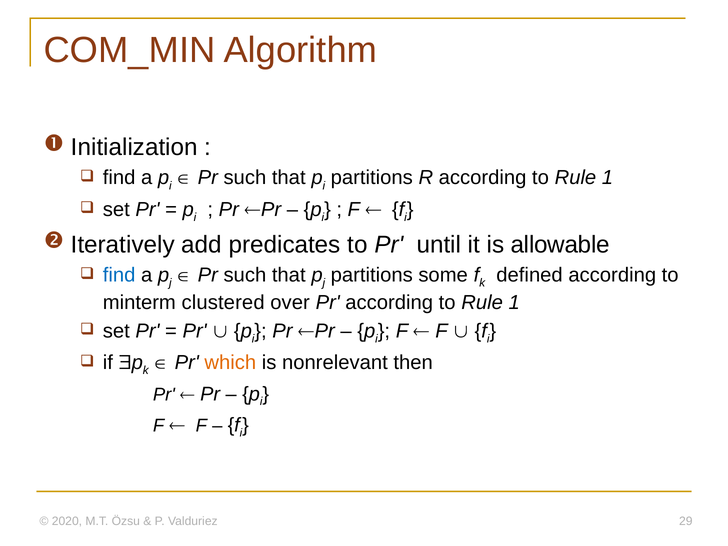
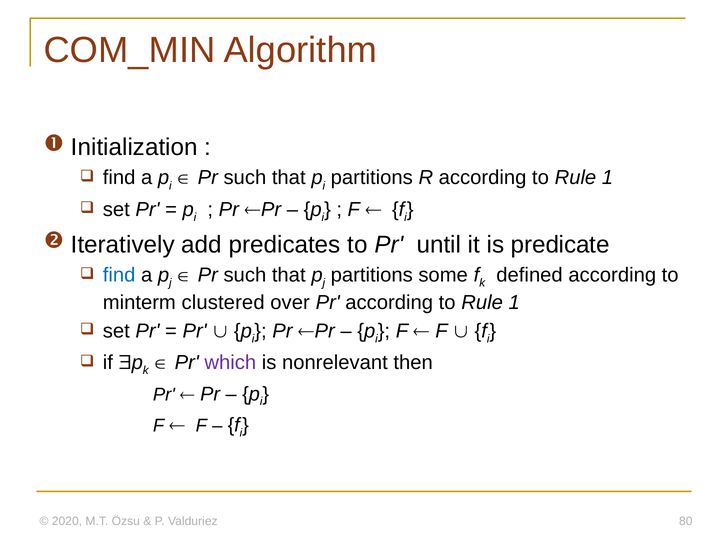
allowable: allowable -> predicate (560, 245)
which colour: orange -> purple (230, 363)
29: 29 -> 80 (686, 521)
